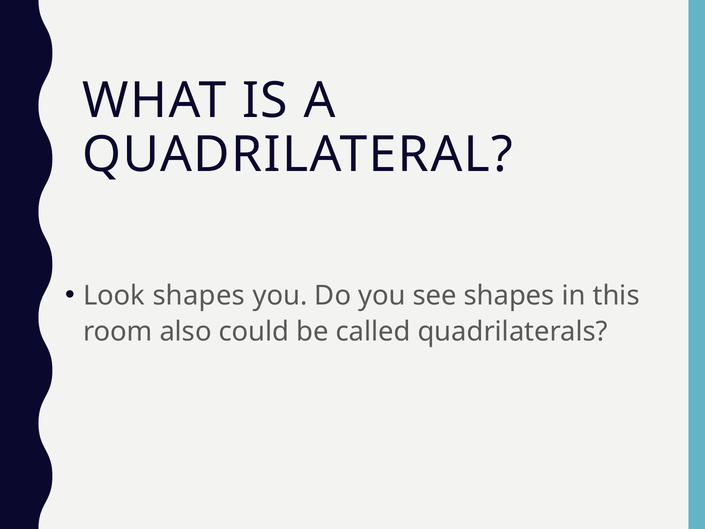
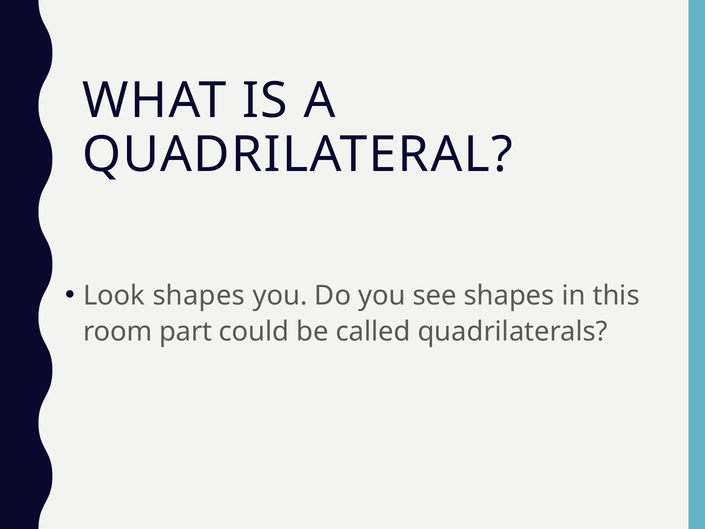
also: also -> part (186, 332)
